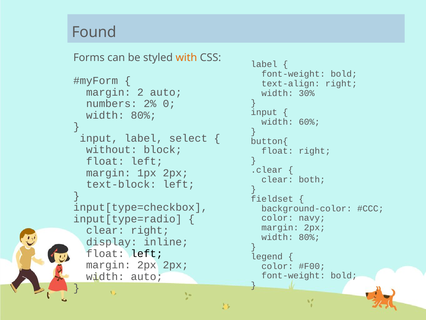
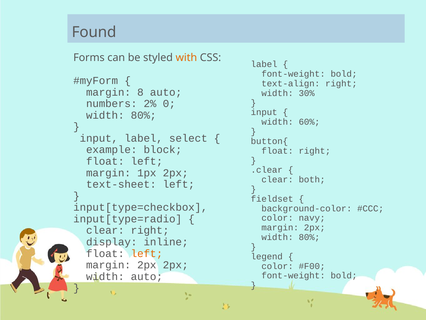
2: 2 -> 8 (140, 92)
without: without -> example (112, 150)
text-block: text-block -> text-sheet (121, 184)
left colour: black -> orange (147, 253)
